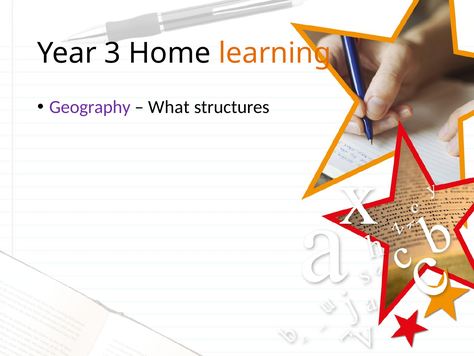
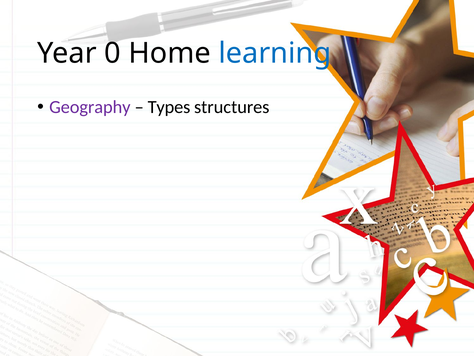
3: 3 -> 0 (113, 53)
learning colour: orange -> blue (275, 53)
What: What -> Types (169, 107)
